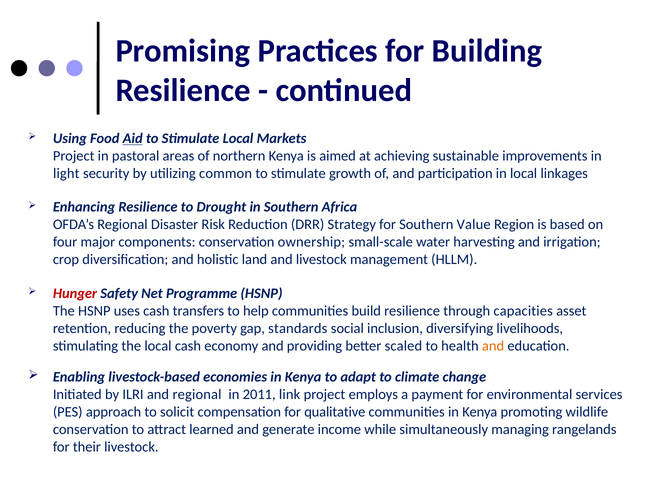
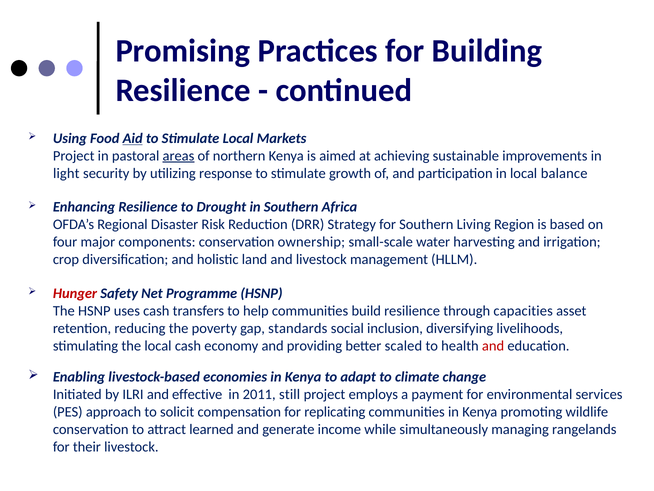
areas underline: none -> present (178, 156)
common: common -> response (226, 173)
linkages: linkages -> balance (564, 173)
Value: Value -> Living (474, 224)
and colour: orange -> red (493, 345)
and regional: regional -> effective (197, 394)
link: link -> still (290, 394)
qualitative: qualitative -> replicating (335, 411)
